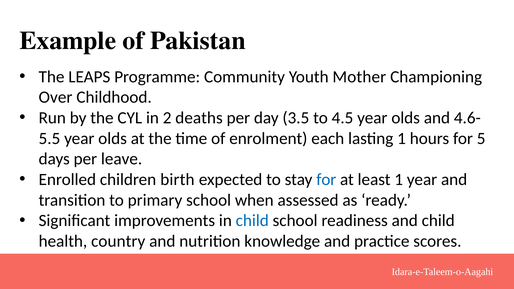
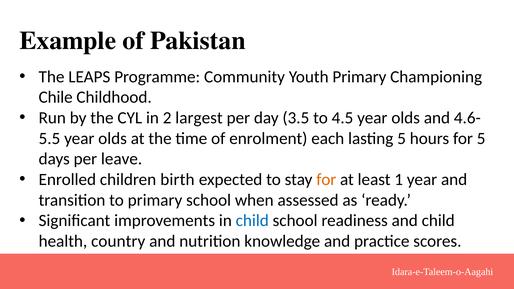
Youth Mother: Mother -> Primary (359, 77)
Over: Over -> Chile (56, 97)
deaths: deaths -> largest (199, 118)
lasting 1: 1 -> 5 (402, 139)
for colour: blue -> orange (326, 180)
